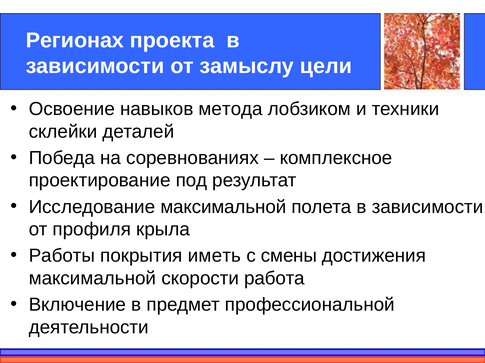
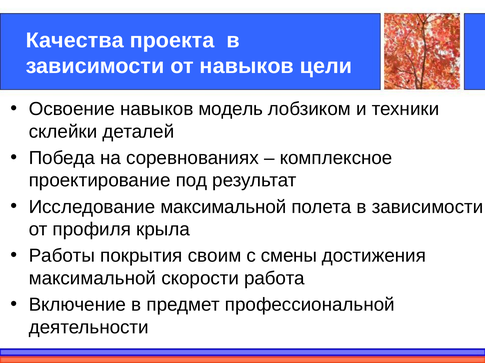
Регионах: Регионах -> Качества (75, 40)
от замыслу: замыслу -> навыков (247, 66)
метода: метода -> модель (231, 109)
иметь: иметь -> своим (215, 256)
